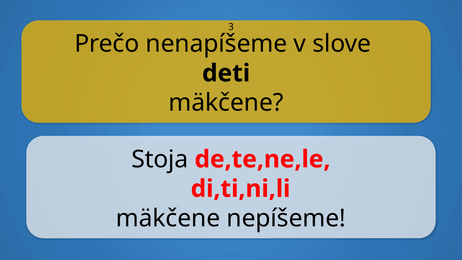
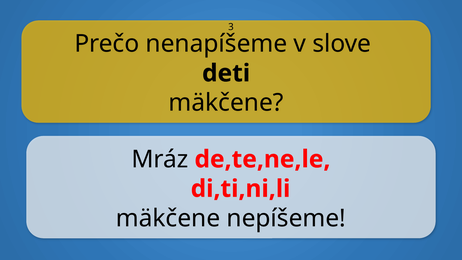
Stoja: Stoja -> Mráz (160, 159)
